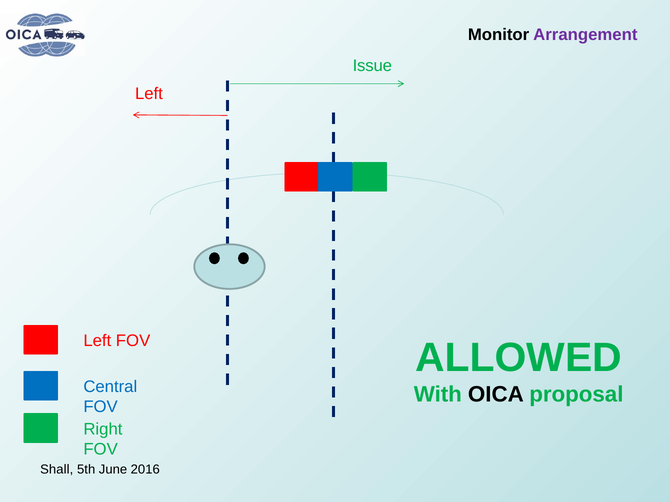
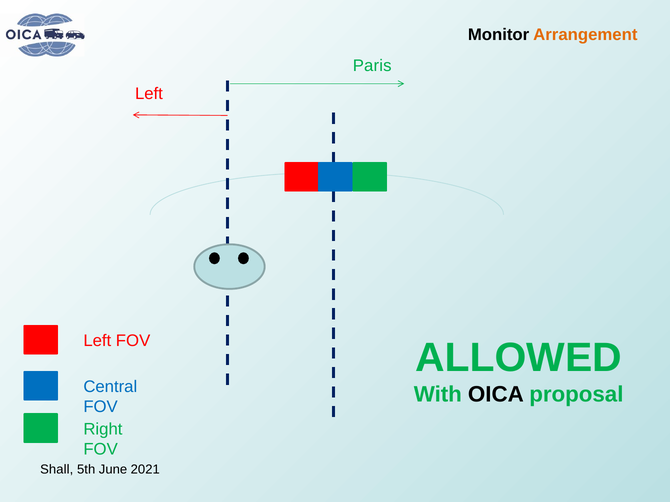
Arrangement colour: purple -> orange (585, 35)
Issue: Issue -> Paris (372, 66)
2016: 2016 -> 2021 (145, 470)
